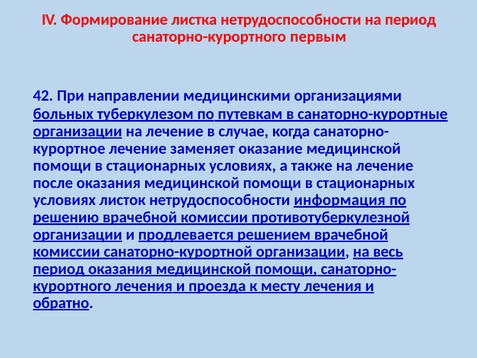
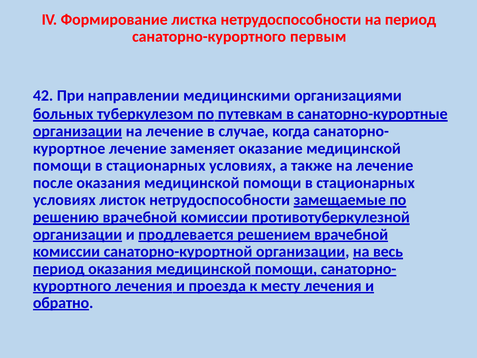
информация: информация -> замещаемые (340, 200)
